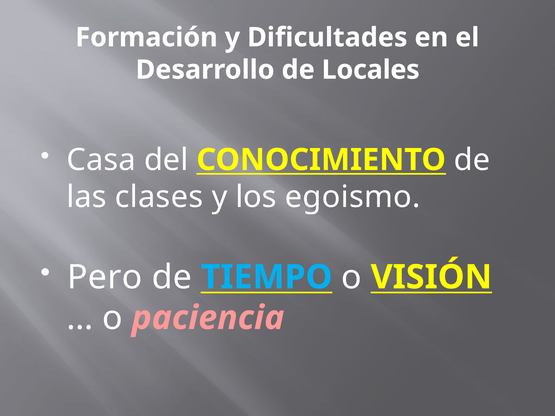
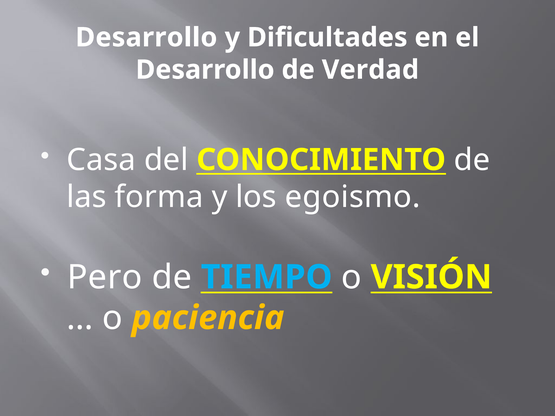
Formación: Formación -> Desarrollo (146, 37)
Locales: Locales -> Verdad (370, 70)
clases: clases -> forma (159, 197)
paciencia colour: pink -> yellow (208, 318)
